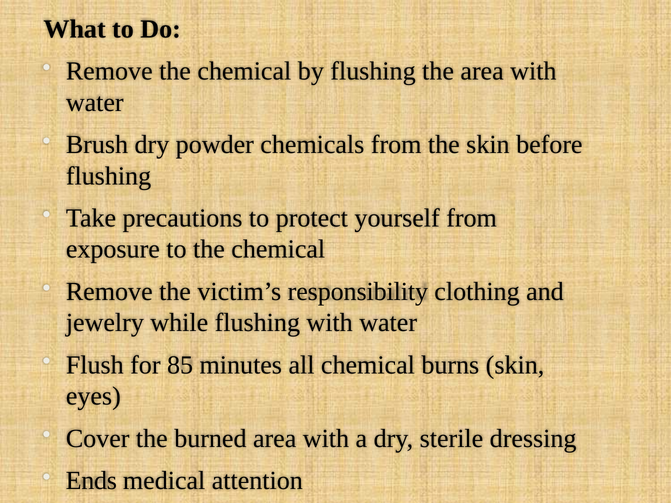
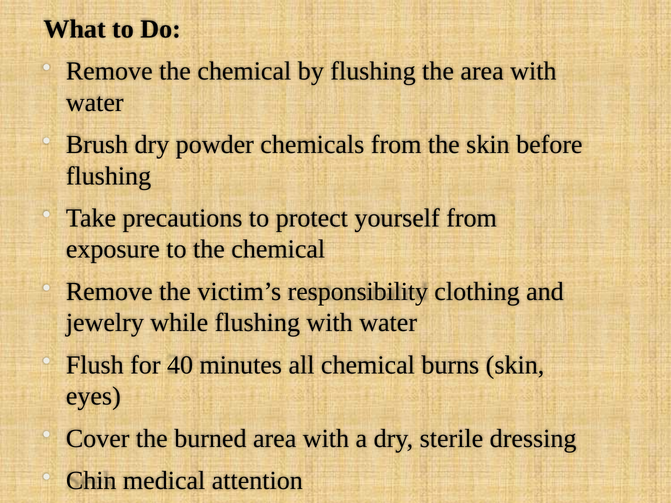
85: 85 -> 40 (180, 365)
Ends: Ends -> Chin (91, 481)
